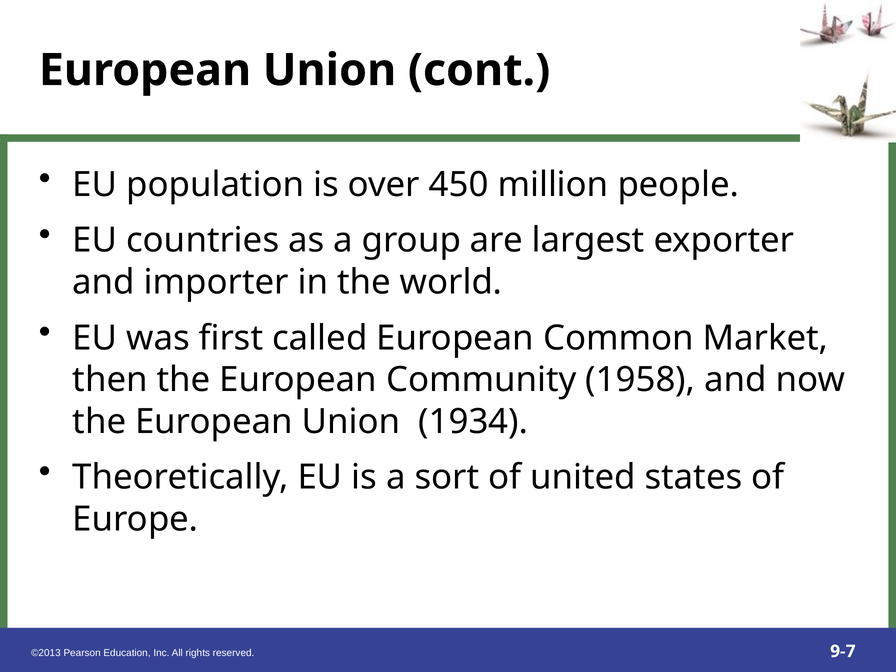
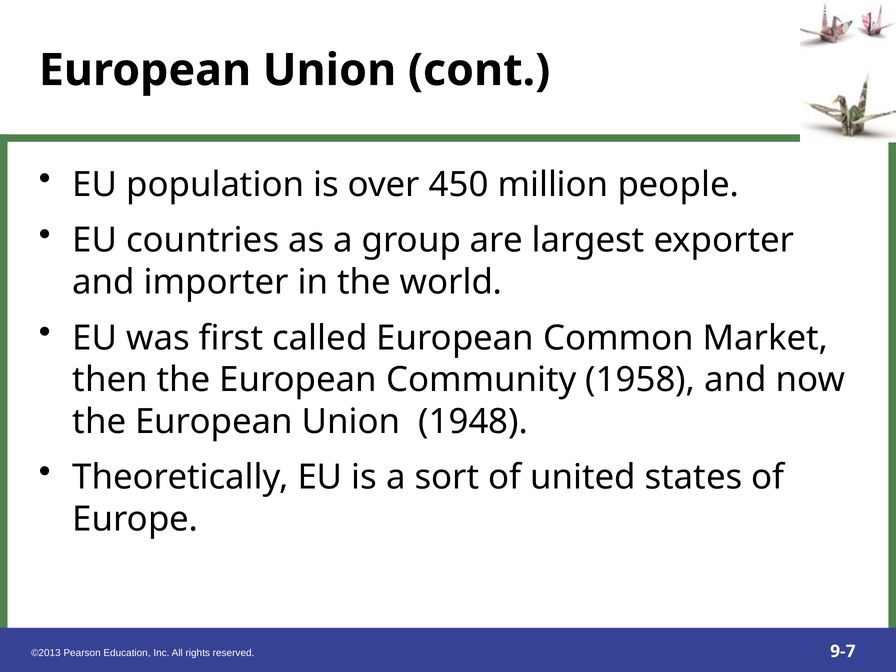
1934: 1934 -> 1948 (473, 422)
